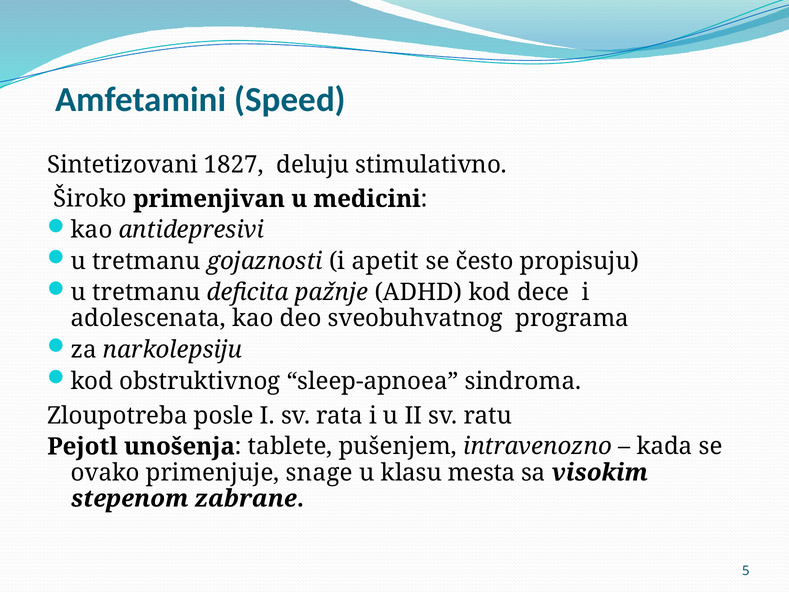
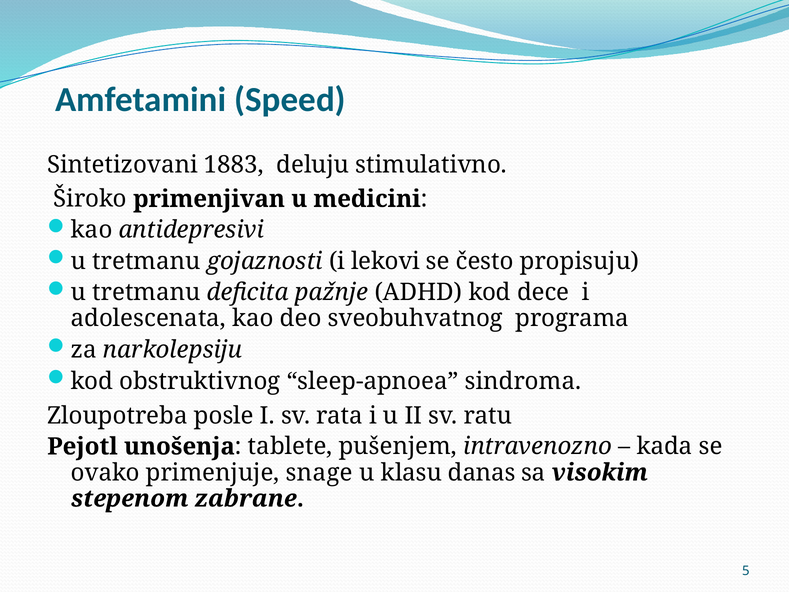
1827: 1827 -> 1883 (234, 165)
apetit: apetit -> lekovi (386, 261)
mesta: mesta -> danas (482, 472)
